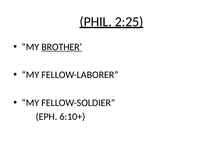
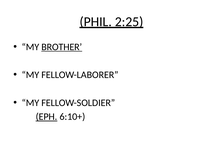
EPH underline: none -> present (46, 116)
